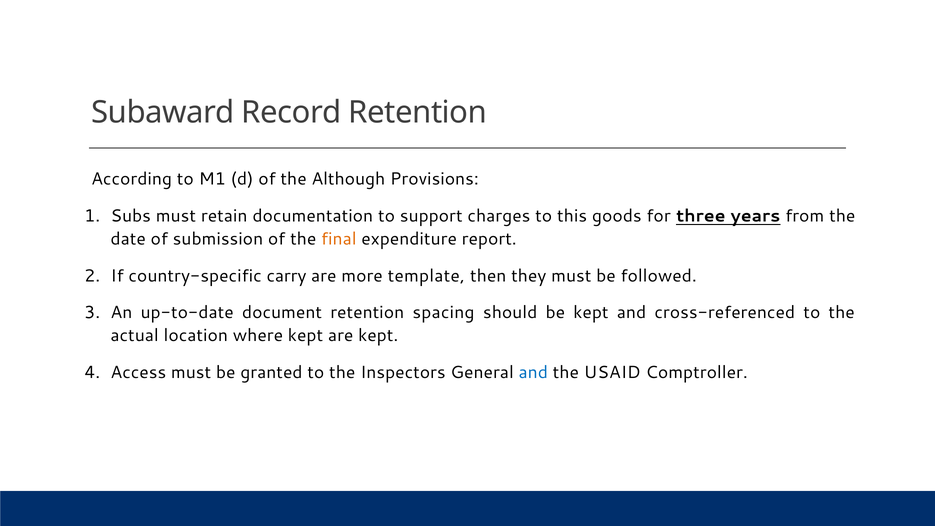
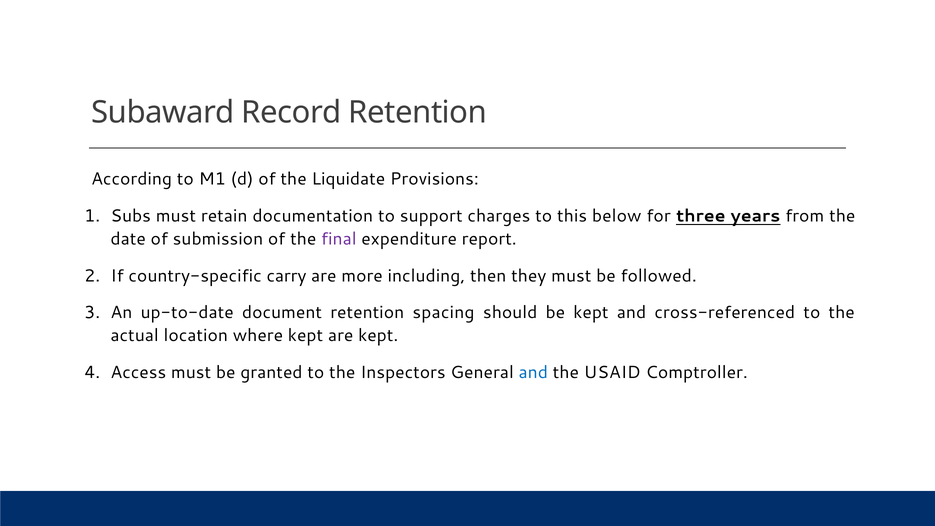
Although: Although -> Liquidate (348, 179)
goods: goods -> below (617, 216)
final colour: orange -> purple (339, 239)
template: template -> including (426, 276)
